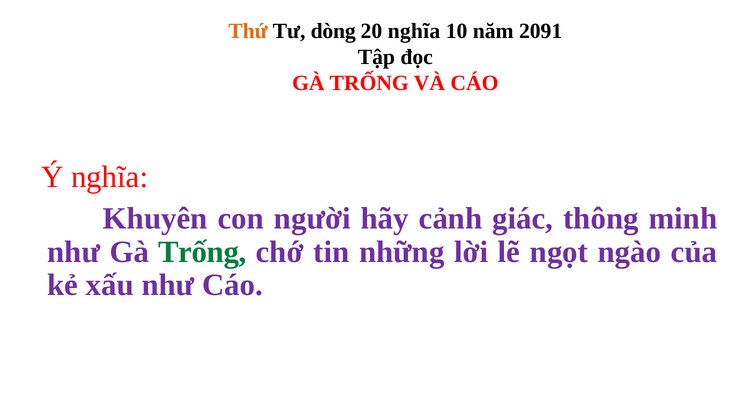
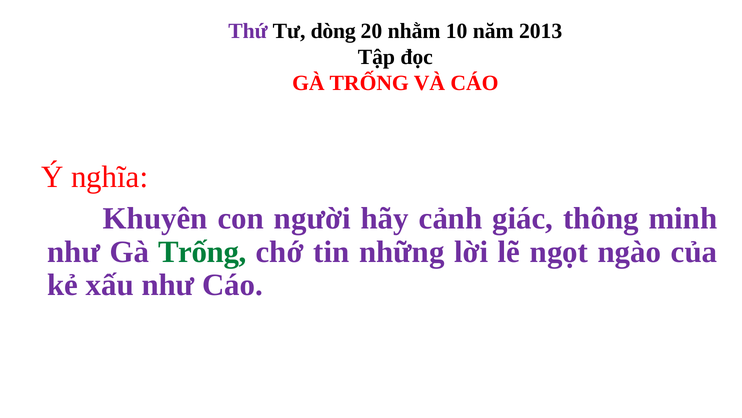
Thứ colour: orange -> purple (248, 31)
20 nghĩa: nghĩa -> nhằm (414, 31)
2091: 2091 -> 2013 (541, 31)
